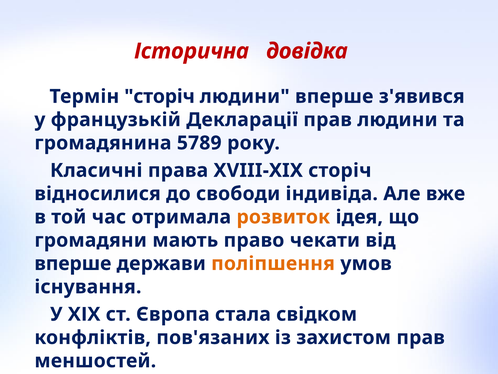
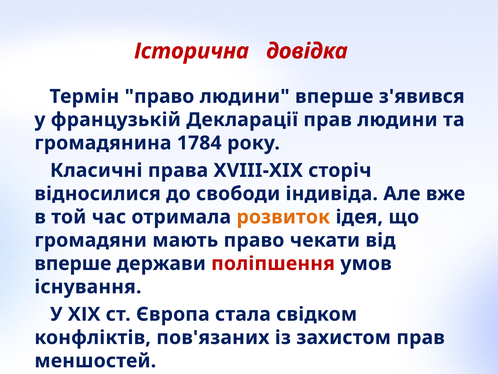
Термін сторіч: сторіч -> право (159, 96)
5789: 5789 -> 1784 (199, 143)
поліпшення colour: orange -> red (273, 263)
